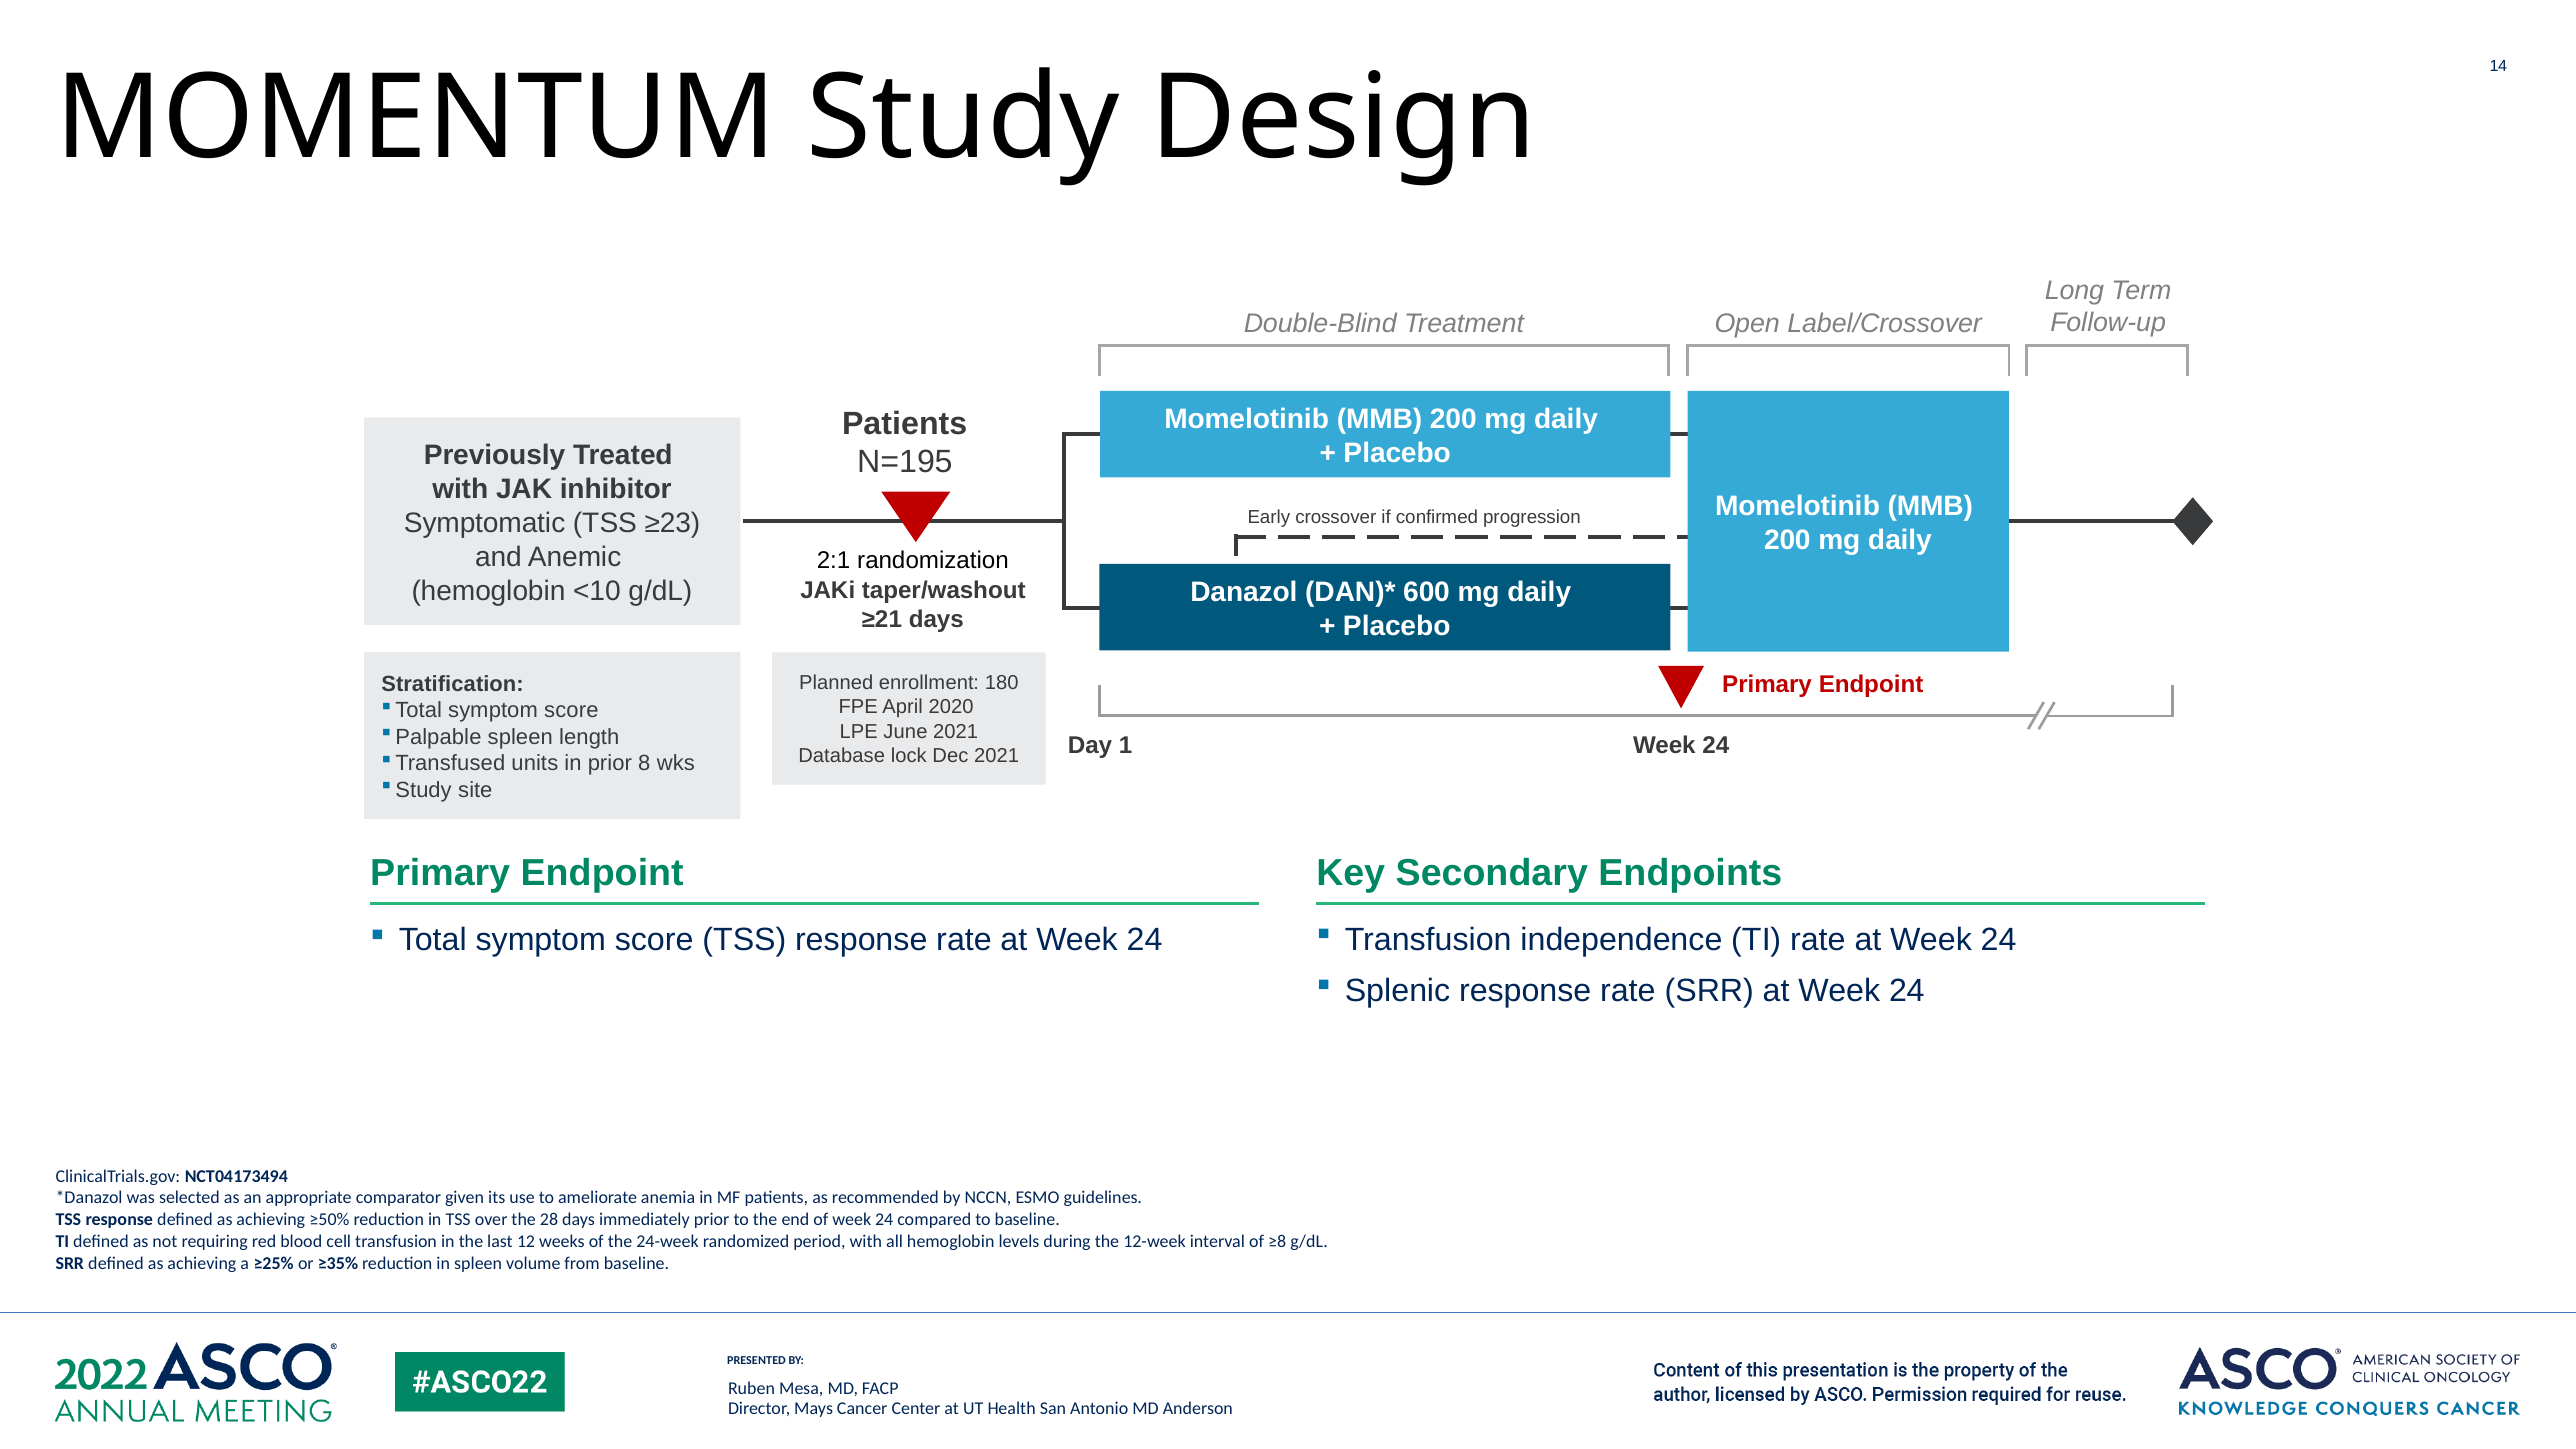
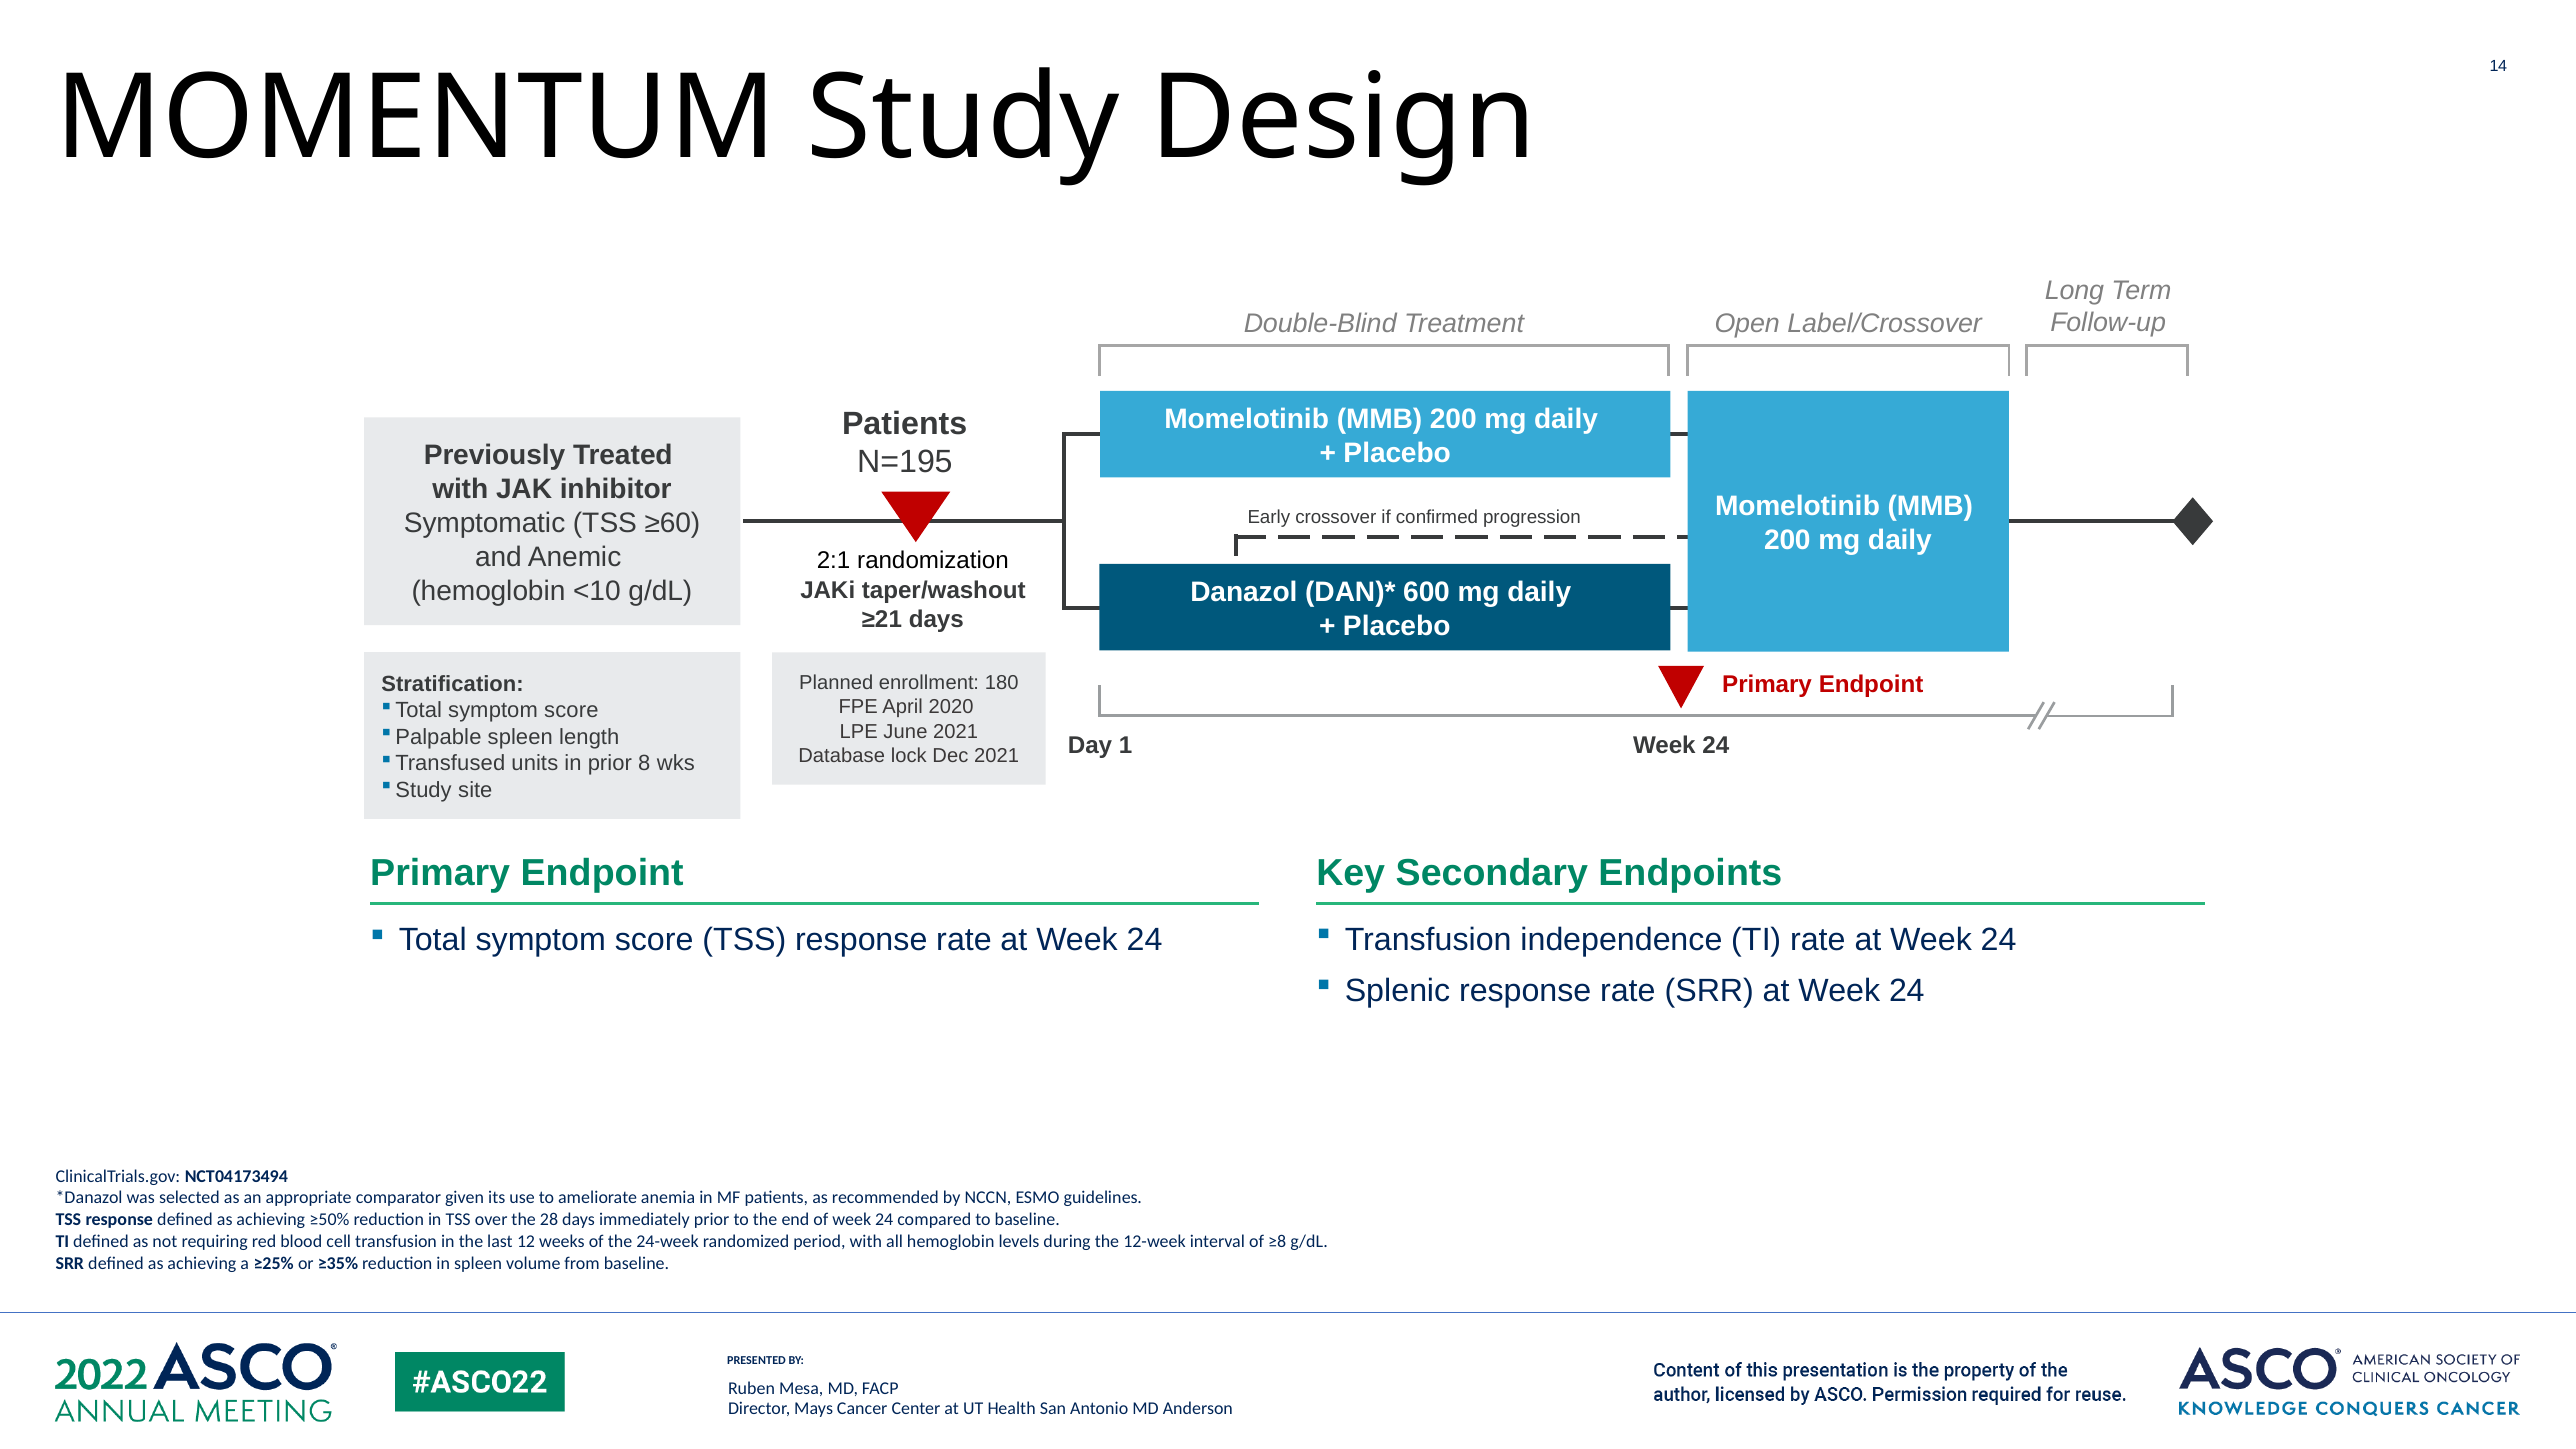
≥23: ≥23 -> ≥60 (672, 523)
